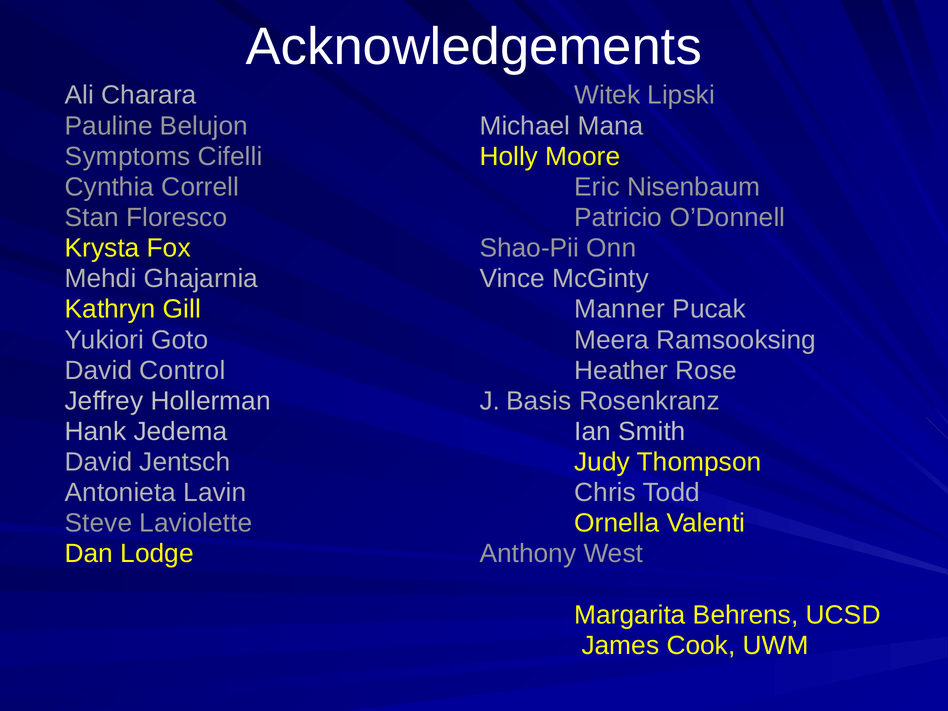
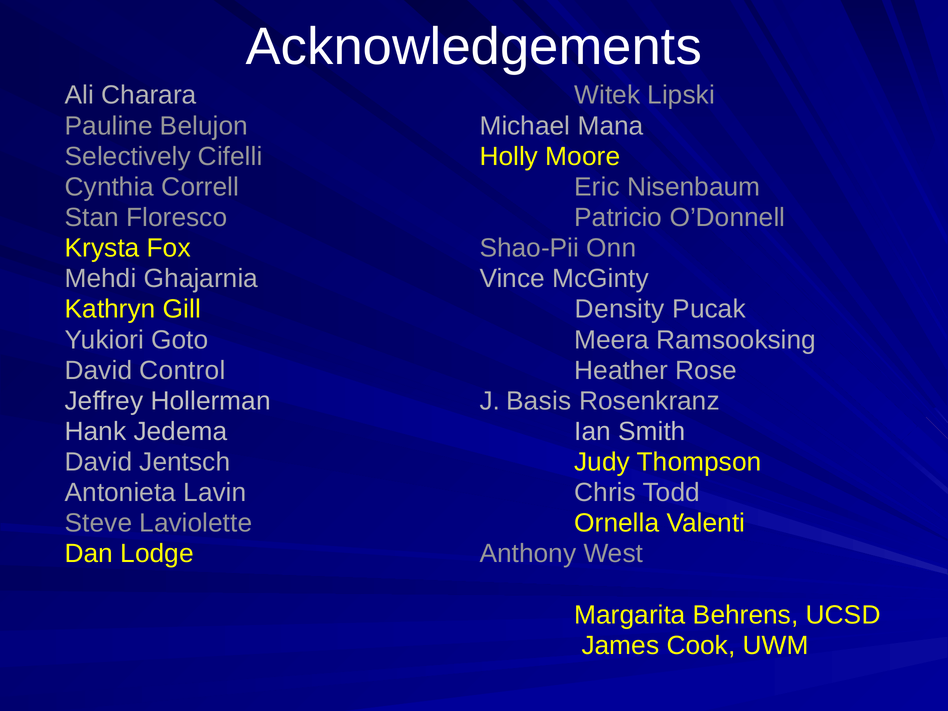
Symptoms: Symptoms -> Selectively (128, 156)
Manner: Manner -> Density (620, 309)
